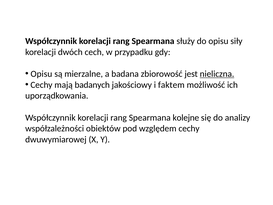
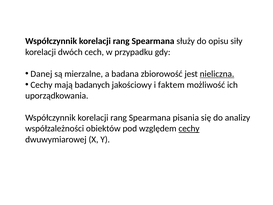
Opisu: Opisu -> Danej (41, 74)
kolejne: kolejne -> pisania (186, 117)
cechy underline: none -> present (189, 128)
